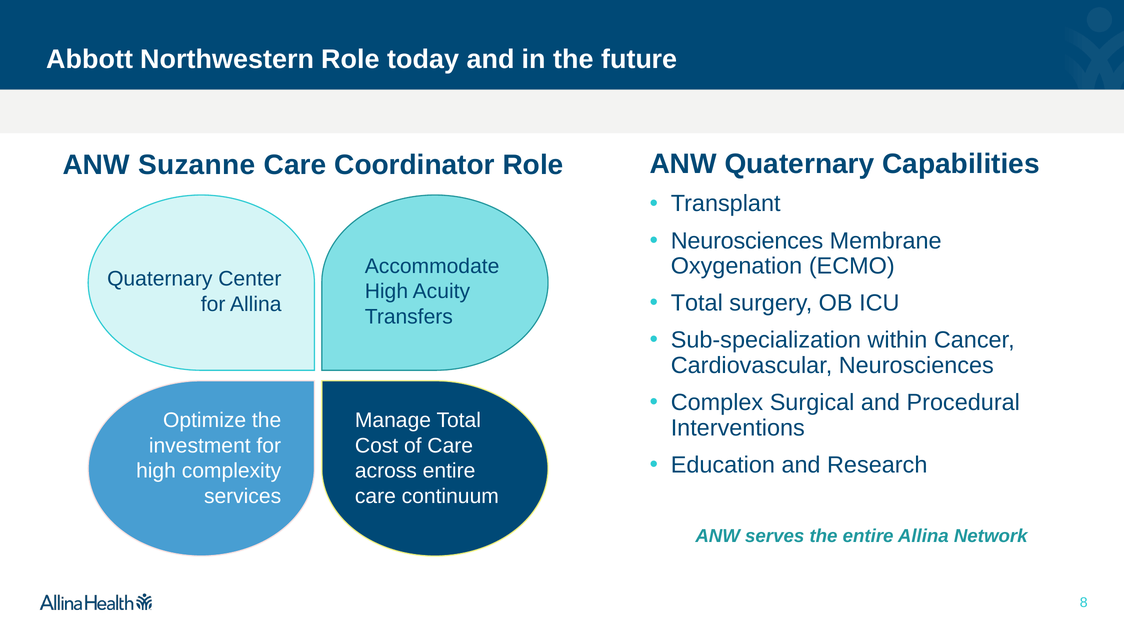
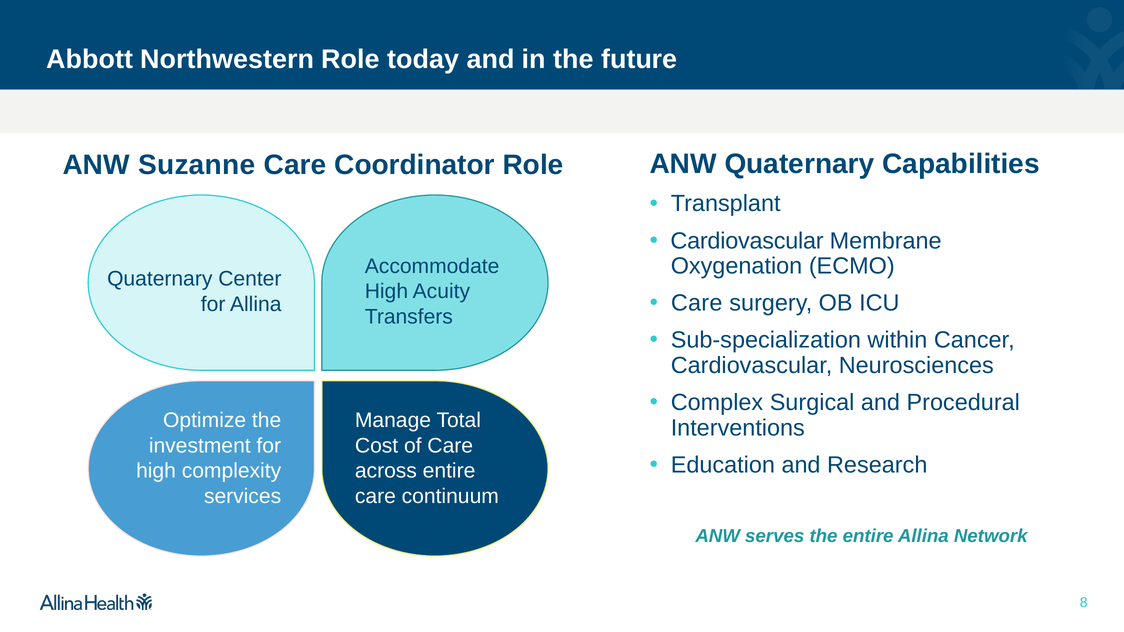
Neurosciences: Neurosciences -> Cardiovascular (747, 241)
Total: Total -> Care (697, 303)
